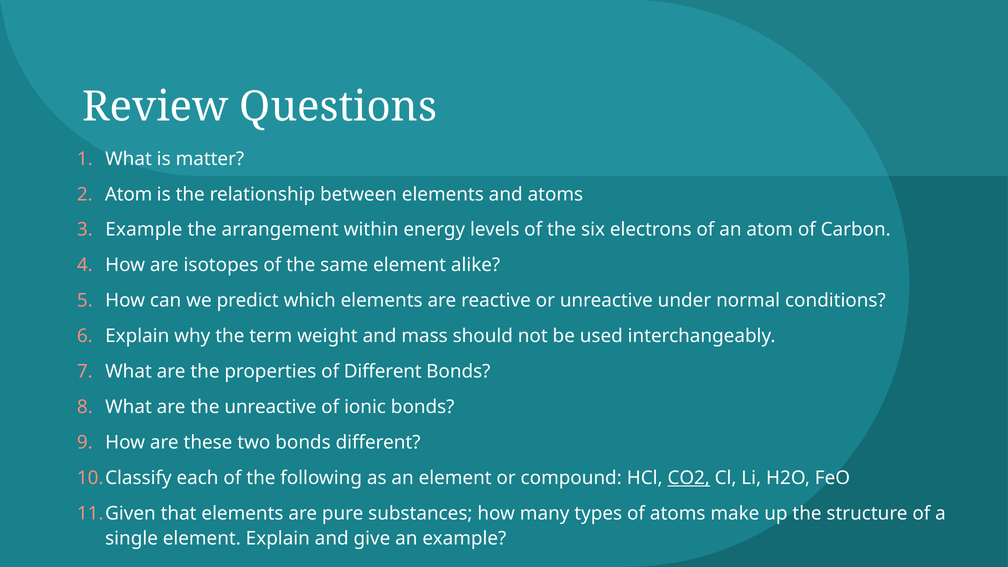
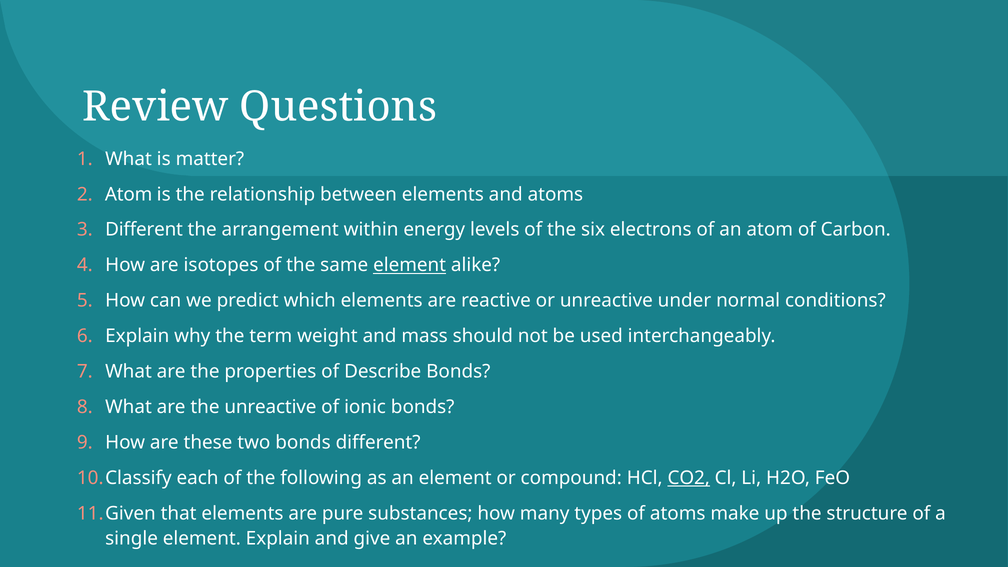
Example: Example -> Different (144, 230)
element underline: none -> present (410, 265)
of Different: Different -> Describe (383, 372)
